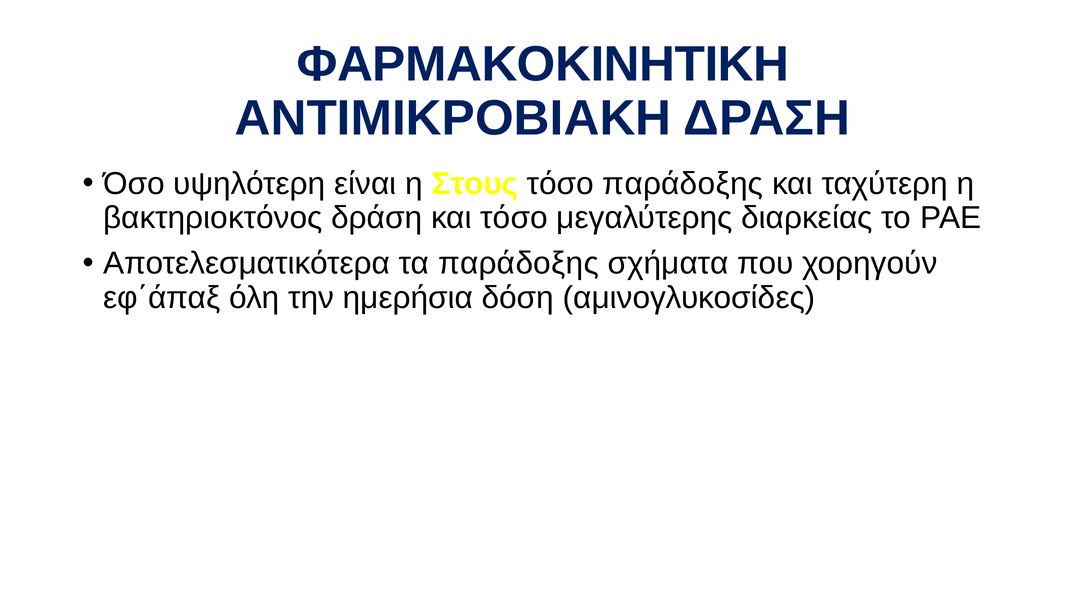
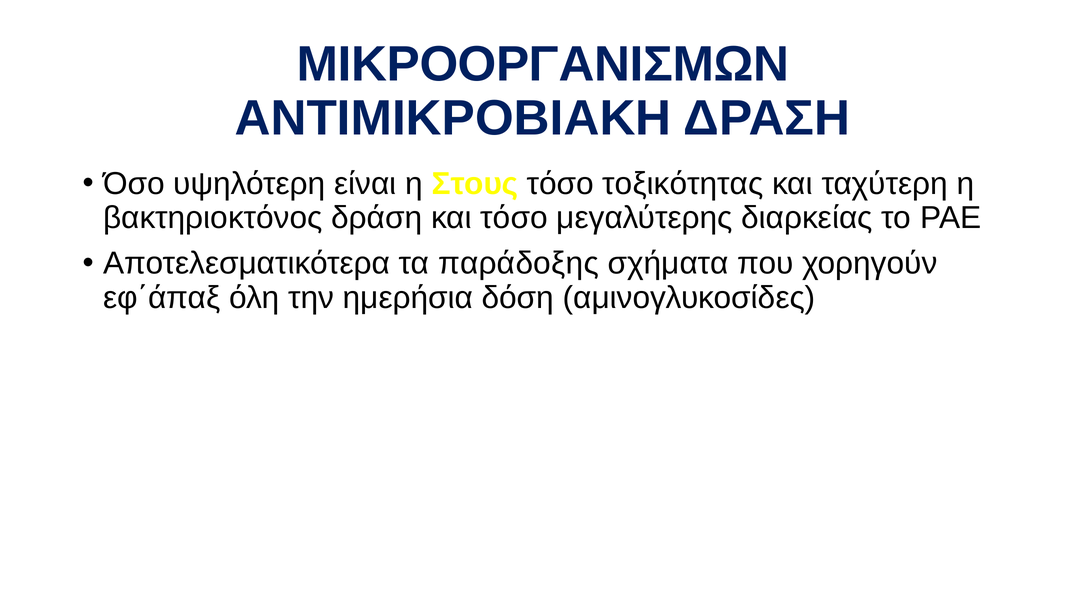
ΦΑΡΜΑΚΟΚΙΝΗΤΙΚΗ: ΦΑΡΜΑΚΟΚΙΝΗΤΙΚΗ -> ΜΙΚΡΟΟΡΓΑΝΙΣΜΩΝ (543, 64)
τόσο παράδοξης: παράδοξης -> τοξικότητας (683, 184)
